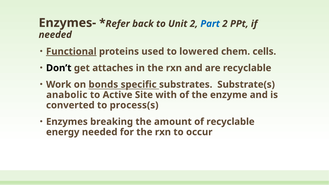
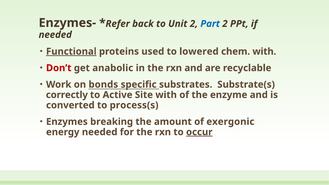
chem cells: cells -> with (264, 51)
Don’t colour: black -> red (59, 68)
attaches: attaches -> anabolic (113, 68)
anabolic: anabolic -> correctly (67, 95)
of recyclable: recyclable -> exergonic (230, 122)
occur underline: none -> present (199, 132)
